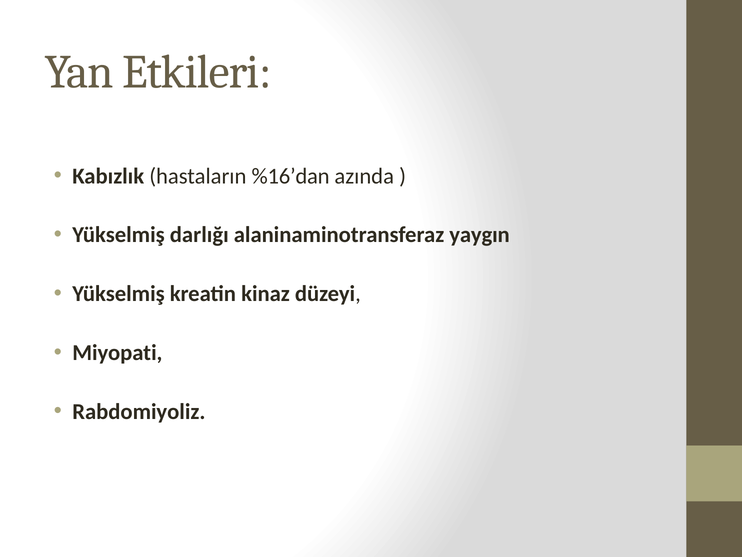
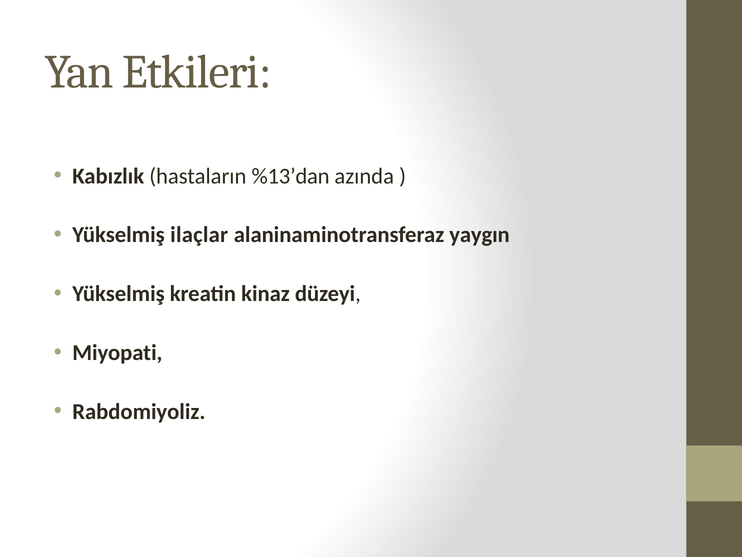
%16’dan: %16’dan -> %13’dan (291, 176)
darlığı: darlığı -> ilaçlar (199, 235)
